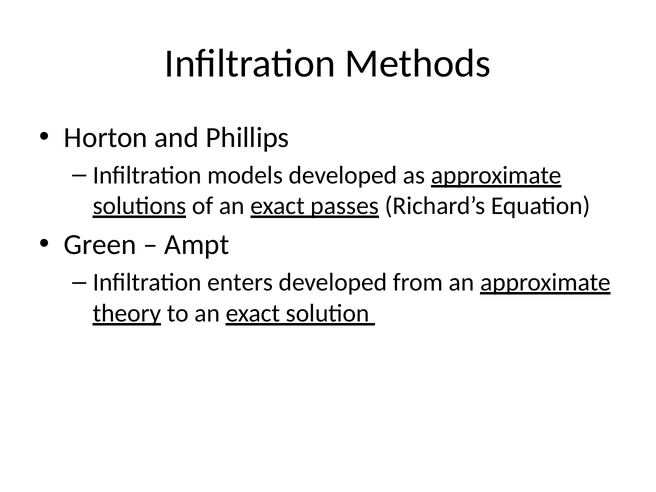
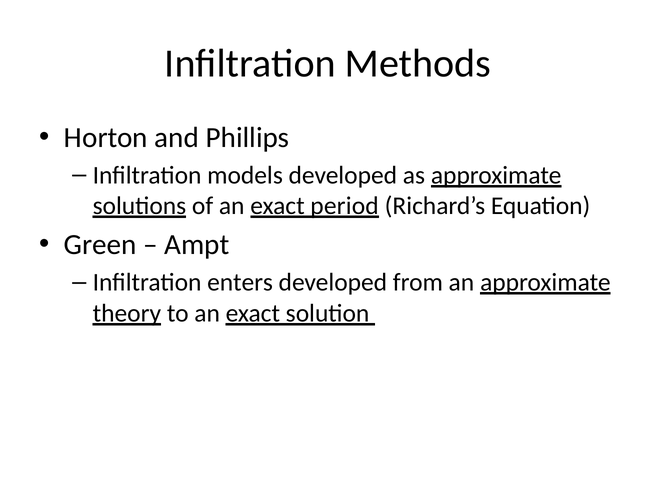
passes: passes -> period (345, 206)
